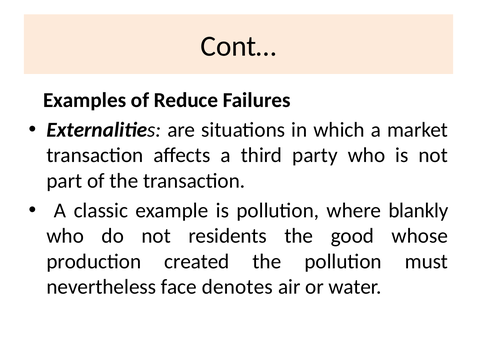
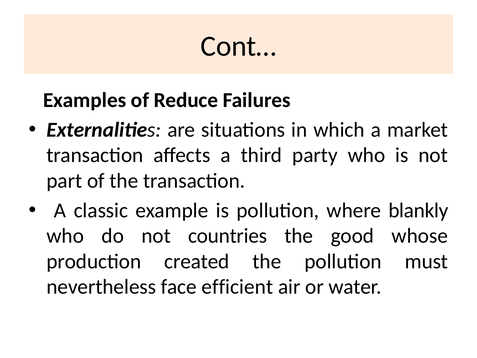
residents: residents -> countries (228, 236)
denotes: denotes -> efficient (237, 287)
